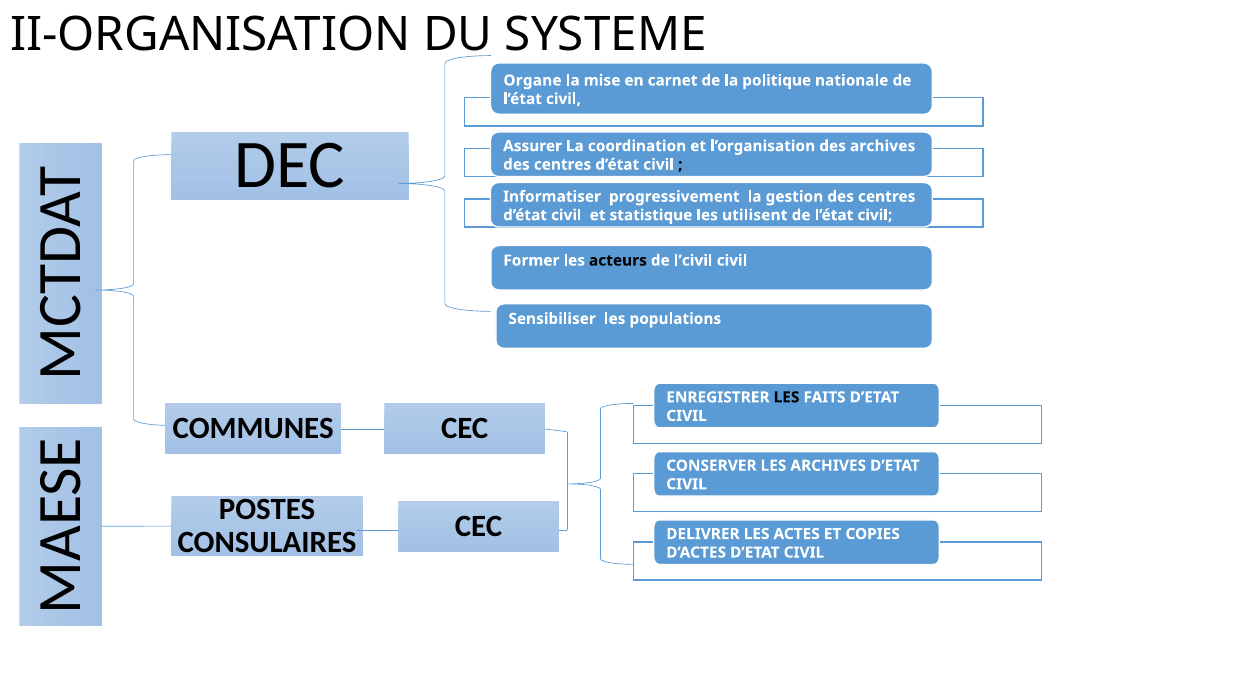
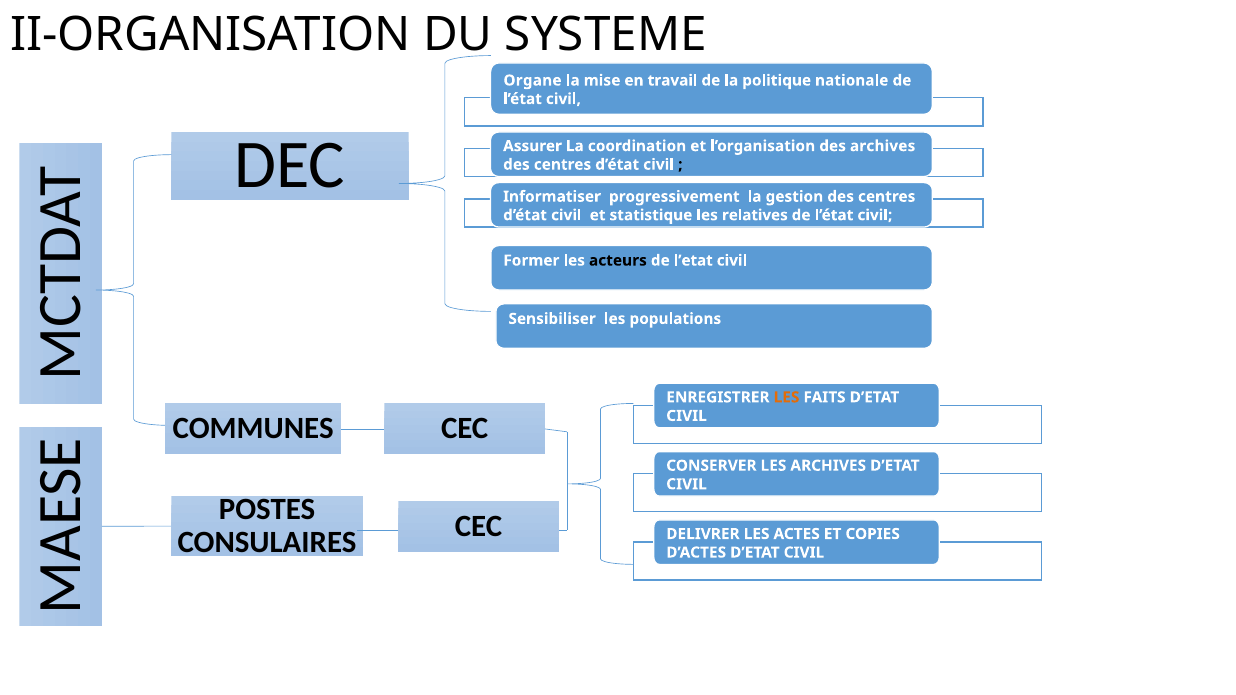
carnet: carnet -> travail (673, 80)
utilisent: utilisent -> relatives (755, 215)
l’civil: l’civil -> l’etat (693, 261)
LES colour: black -> orange (787, 397)
